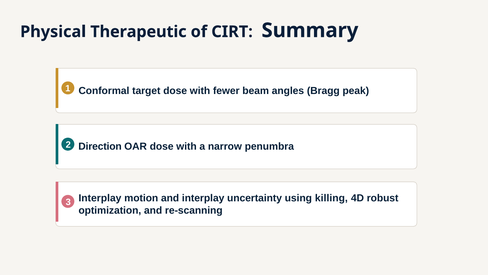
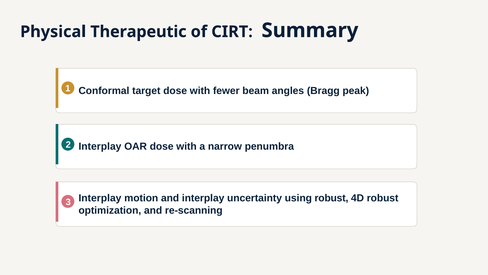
2 Direction: Direction -> Interplay (100, 146)
using killing: killing -> robust (331, 198)
